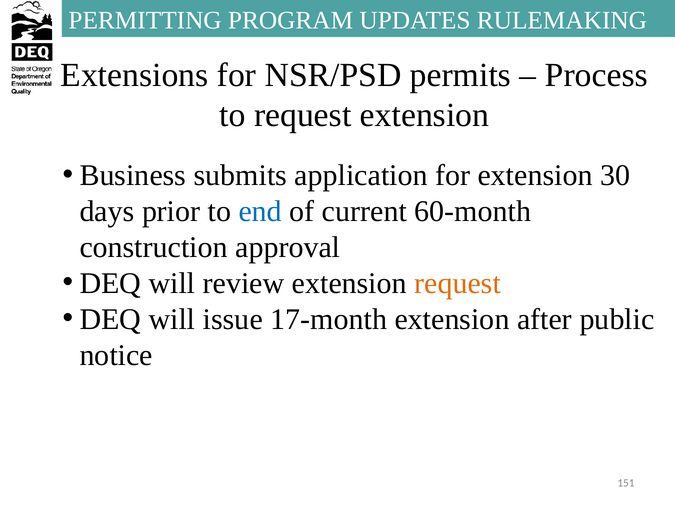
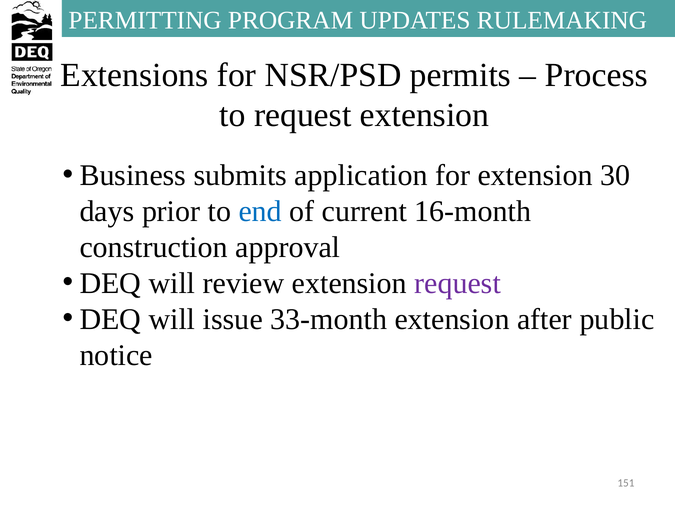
60-month: 60-month -> 16-month (473, 211)
request colour: orange -> purple (458, 283)
17-month: 17-month -> 33-month (329, 319)
